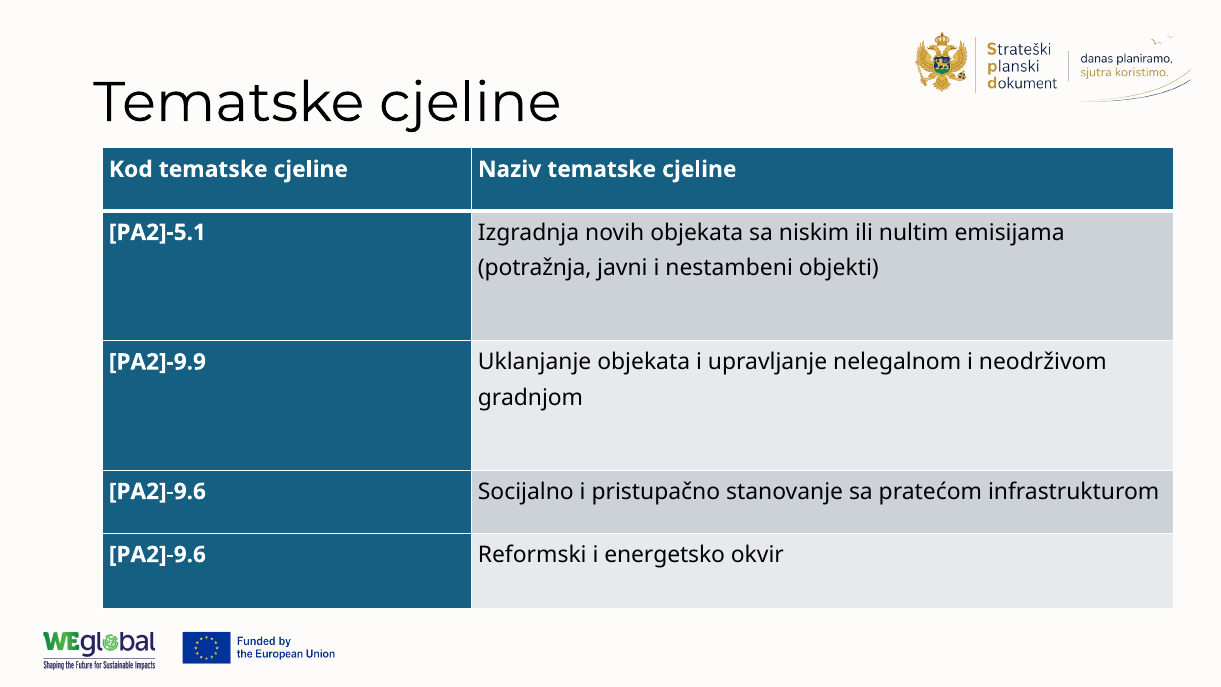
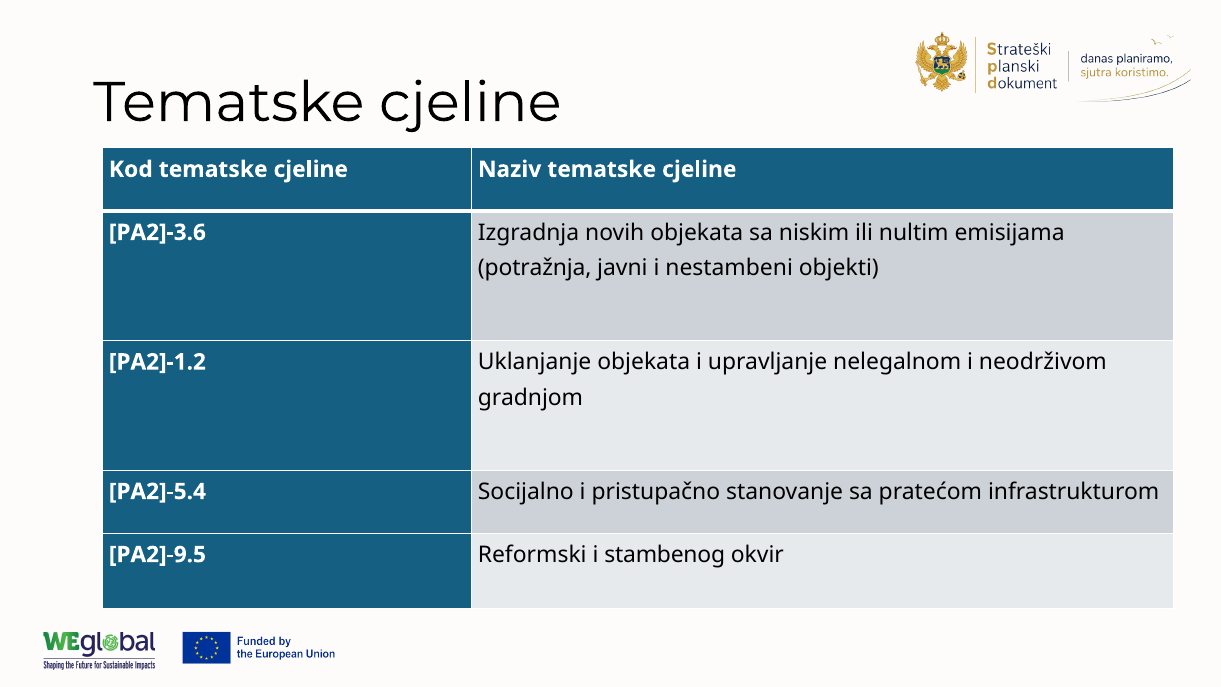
PA2]-5.1: PA2]-5.1 -> PA2]-3.6 (157, 232)
PA2]-9.9: PA2]-9.9 -> PA2]-1.2 (157, 362)
PA2]-9.6: PA2]-9.6 -> PA2]-5.4 (157, 491)
PA2]-9.6: PA2]-9.6 -> PA2]-9.5 (157, 555)
energetsko: energetsko -> stambenog (665, 555)
